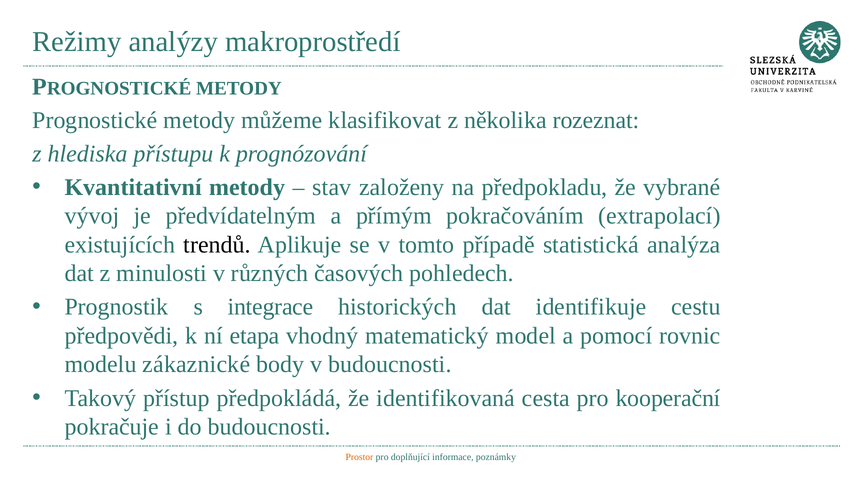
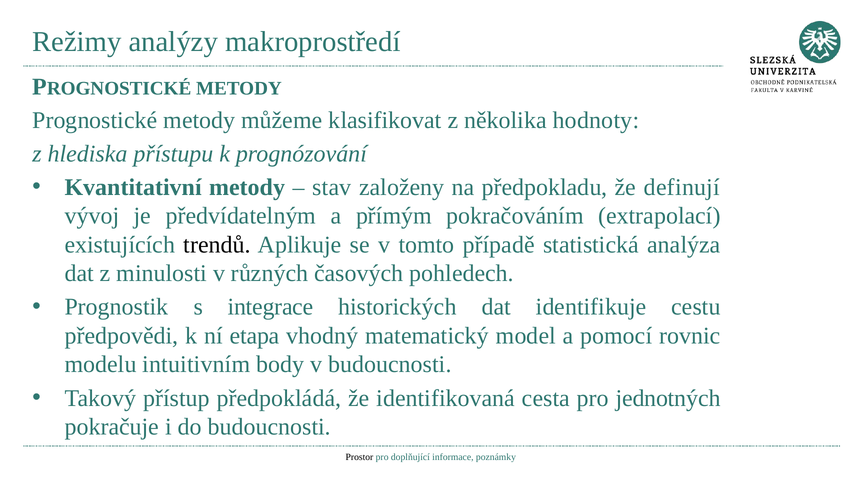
rozeznat: rozeznat -> hodnoty (596, 120)
vybrané: vybrané -> definují (682, 187)
zákaznické: zákaznické -> intuitivním (196, 364)
kooperační: kooperační -> jednotných (668, 398)
Prostor colour: orange -> black (359, 457)
